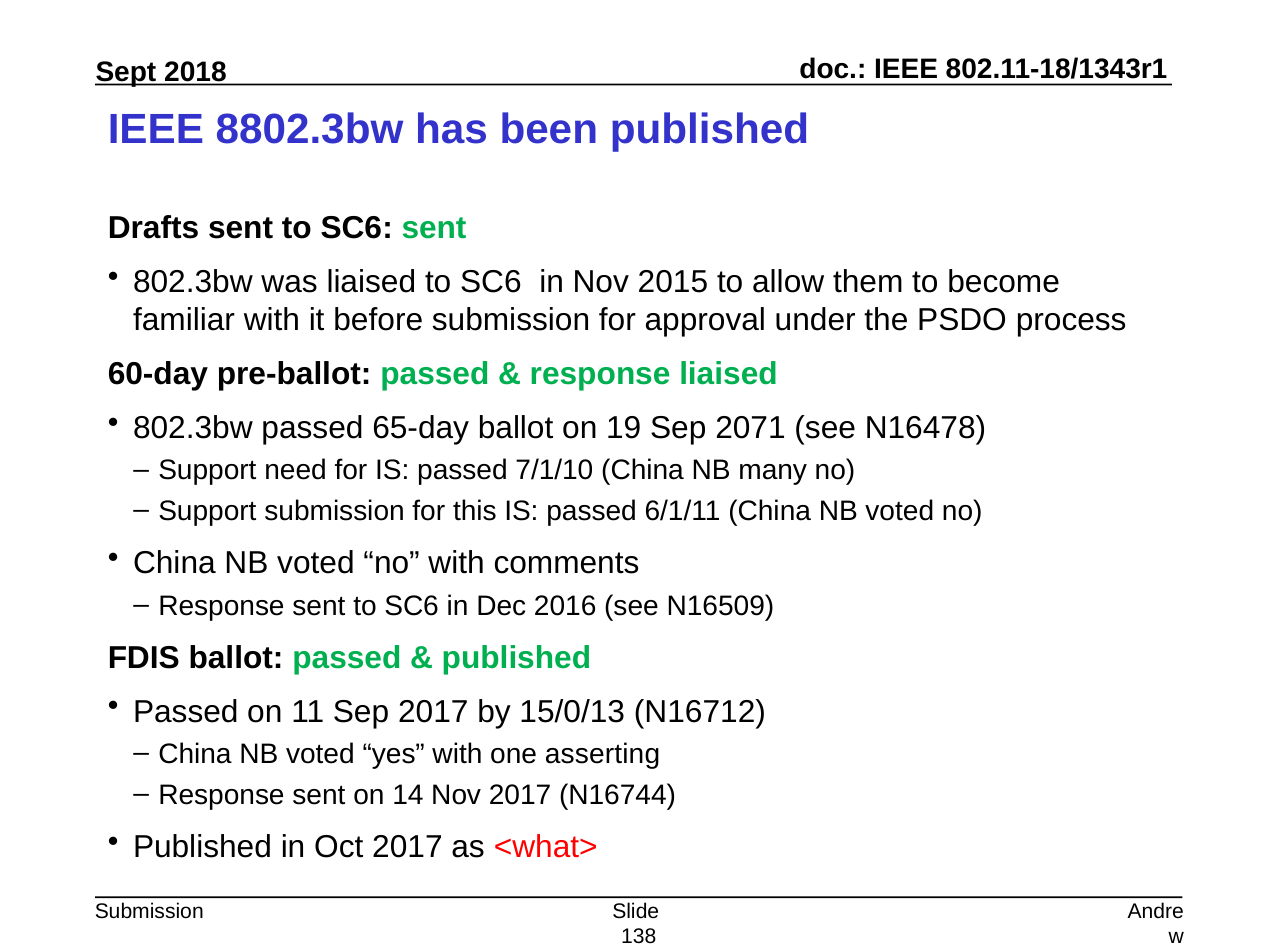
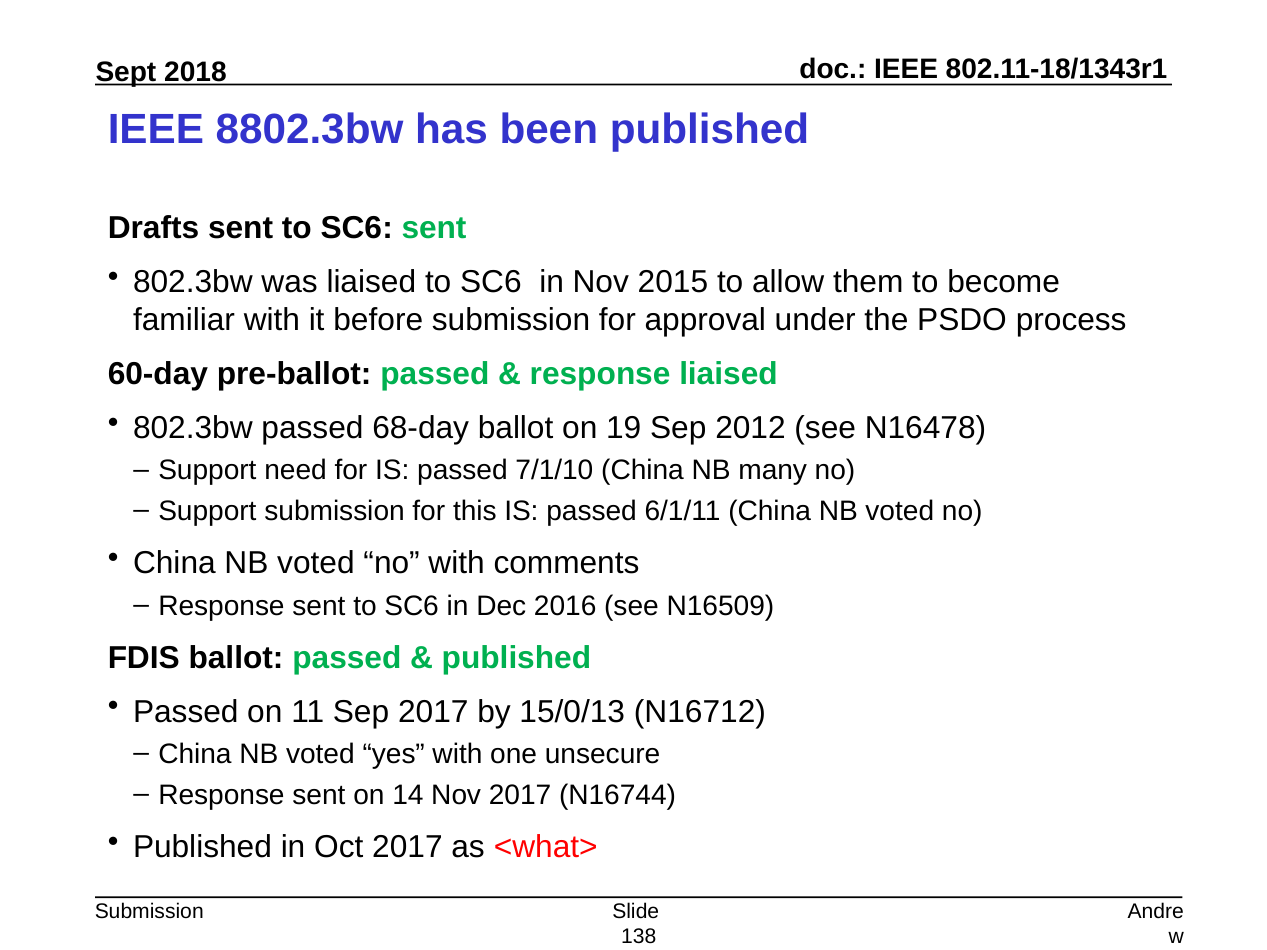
65-day: 65-day -> 68-day (421, 428)
2071: 2071 -> 2012 (750, 428)
asserting: asserting -> unsecure (603, 755)
